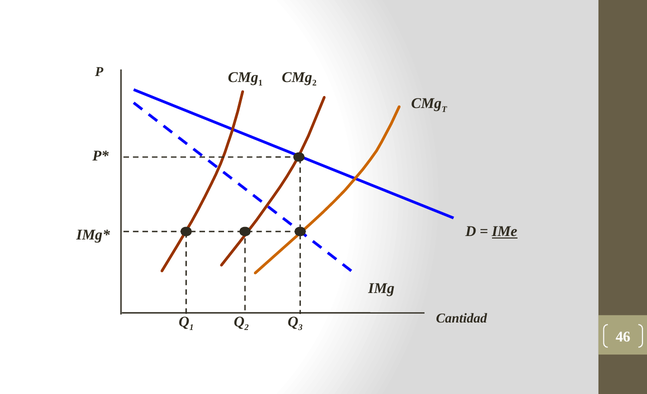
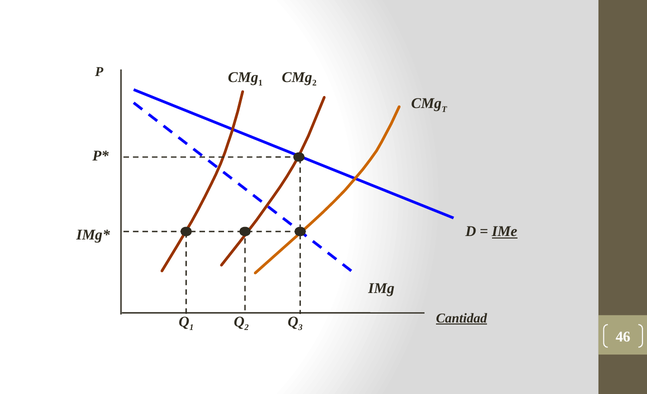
Cantidad underline: none -> present (462, 318)
